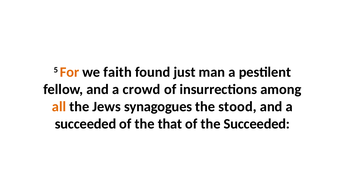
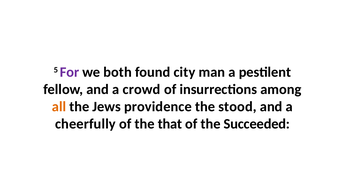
For colour: orange -> purple (69, 72)
faith: faith -> both (118, 72)
just: just -> city (184, 72)
synagogues: synagogues -> providence (158, 107)
succeeded: succeeded -> cheerfully (85, 124)
